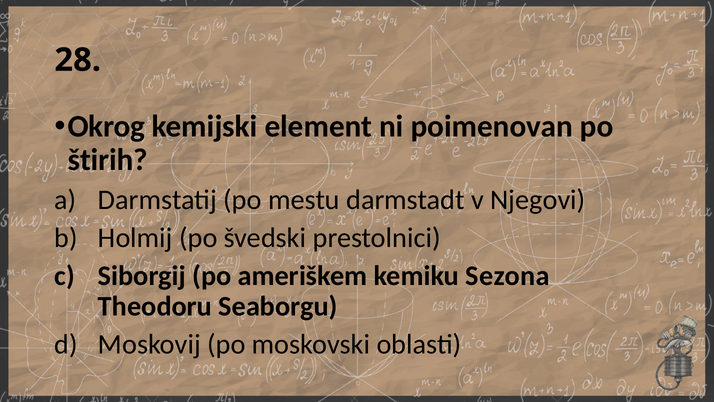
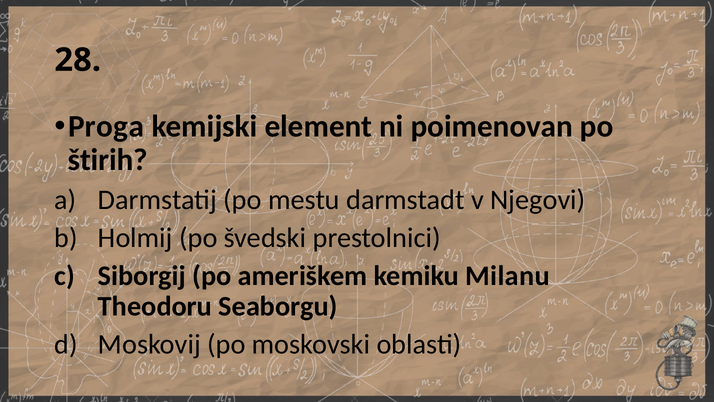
Okrog: Okrog -> Proga (106, 126)
Sezona: Sezona -> Milanu (508, 276)
